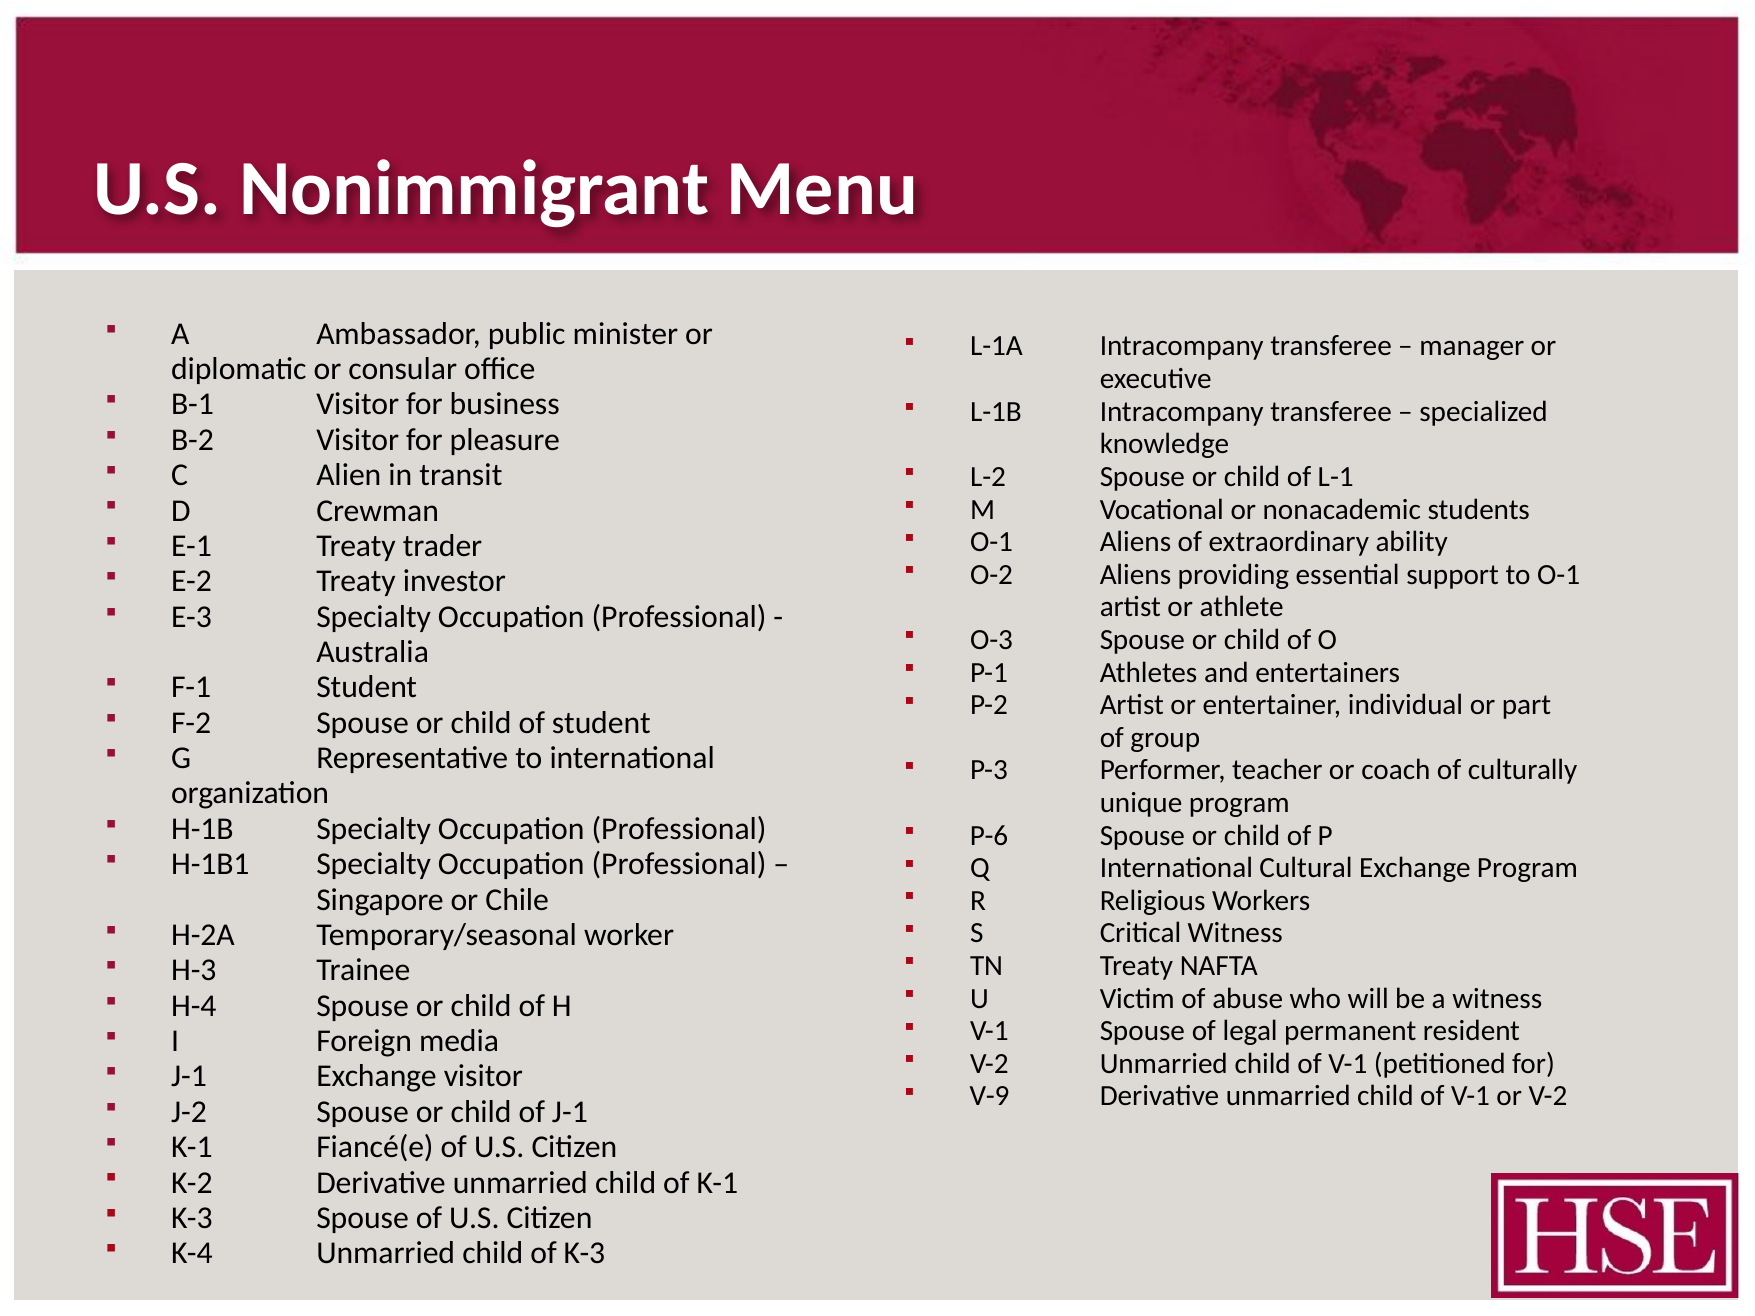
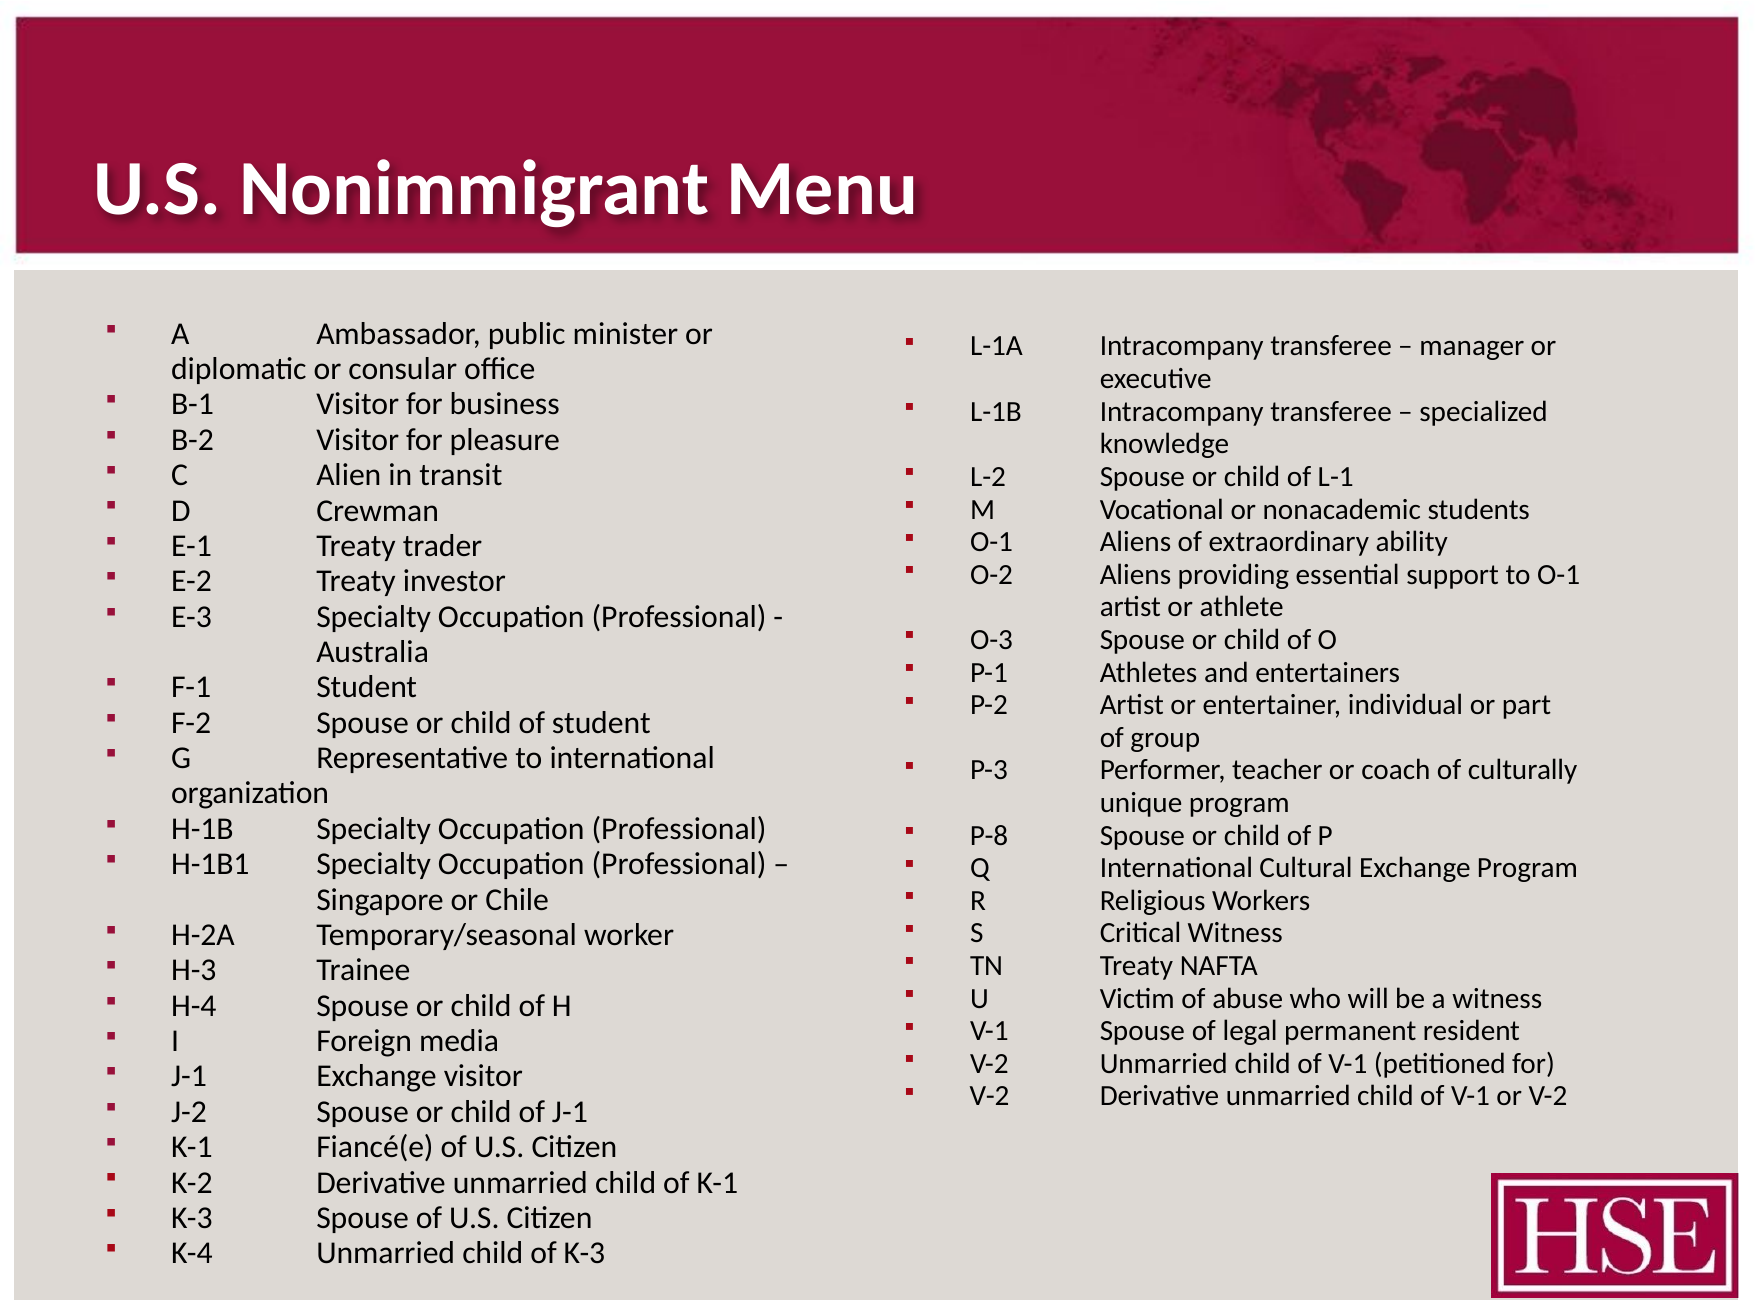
P-6: P-6 -> P-8 (989, 836)
V-9: V-9 -> V-2 (990, 1096)
